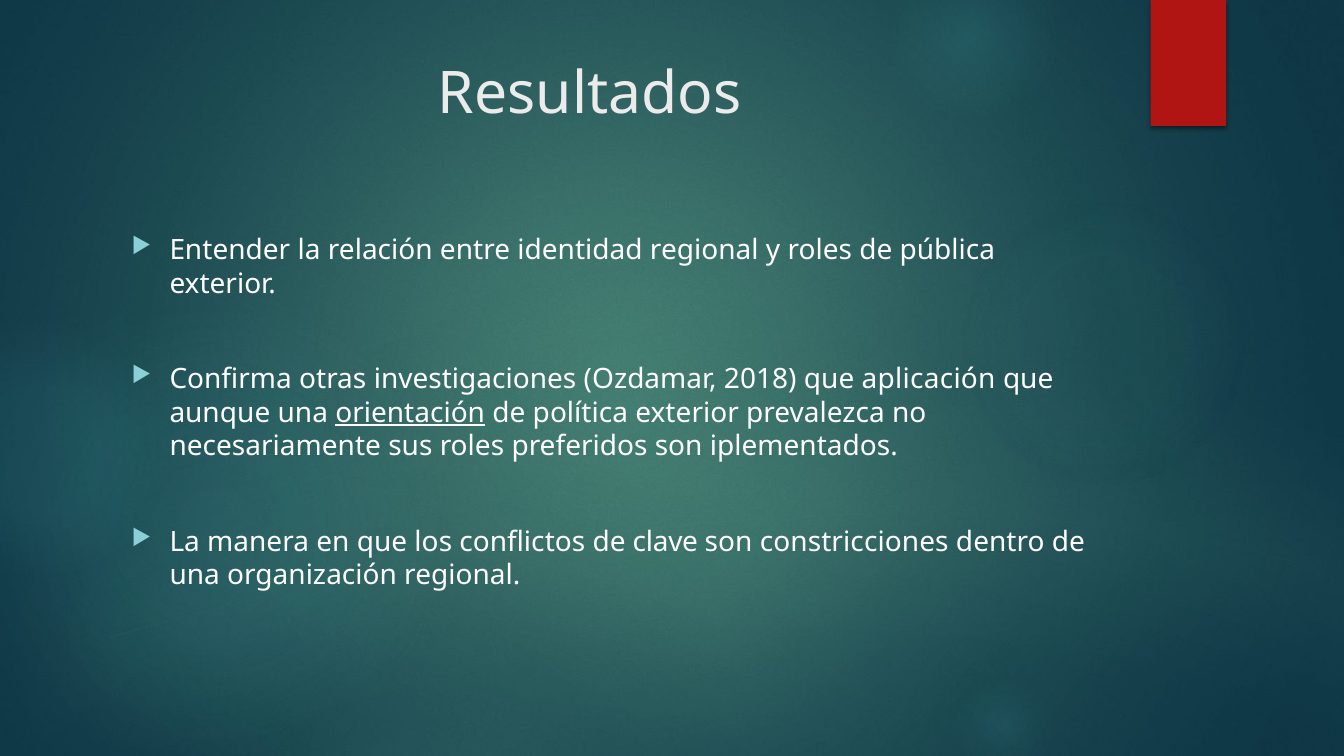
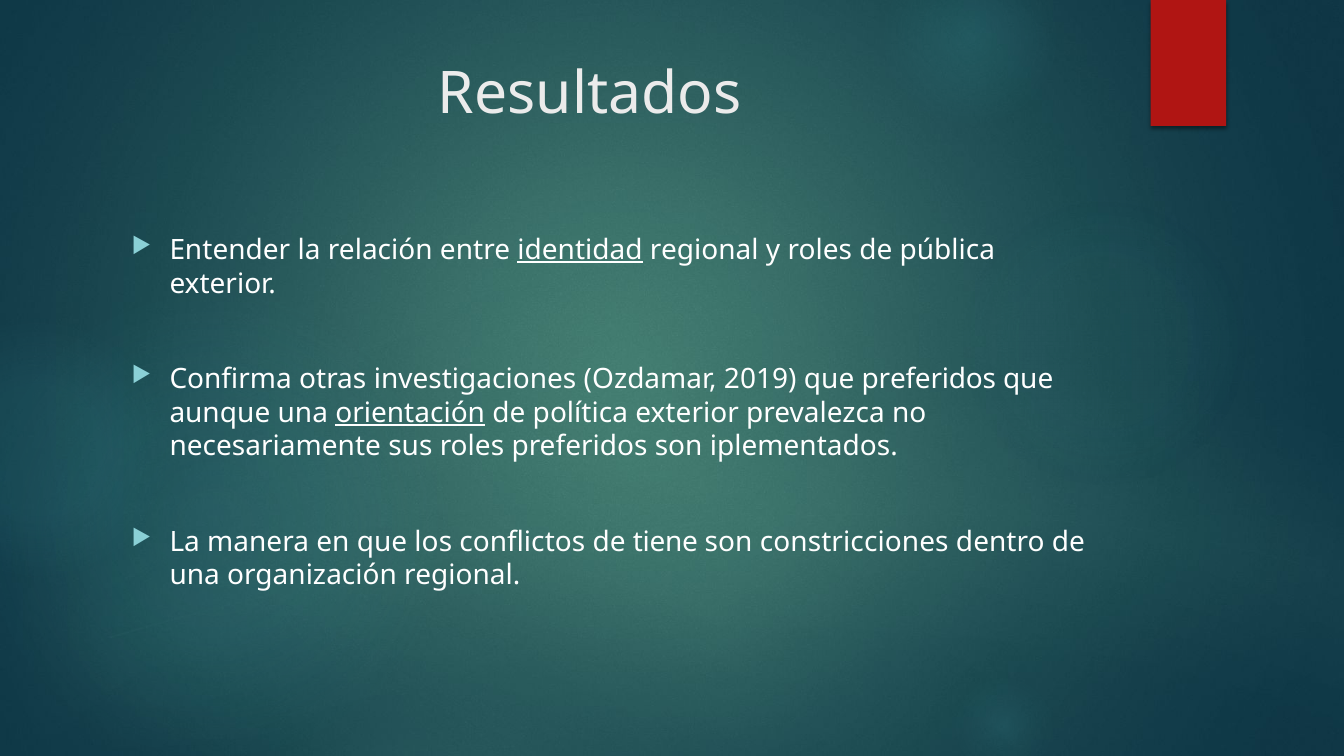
identidad underline: none -> present (580, 250)
2018: 2018 -> 2019 (760, 379)
que aplicación: aplicación -> preferidos (929, 379)
clave: clave -> tiene (665, 542)
